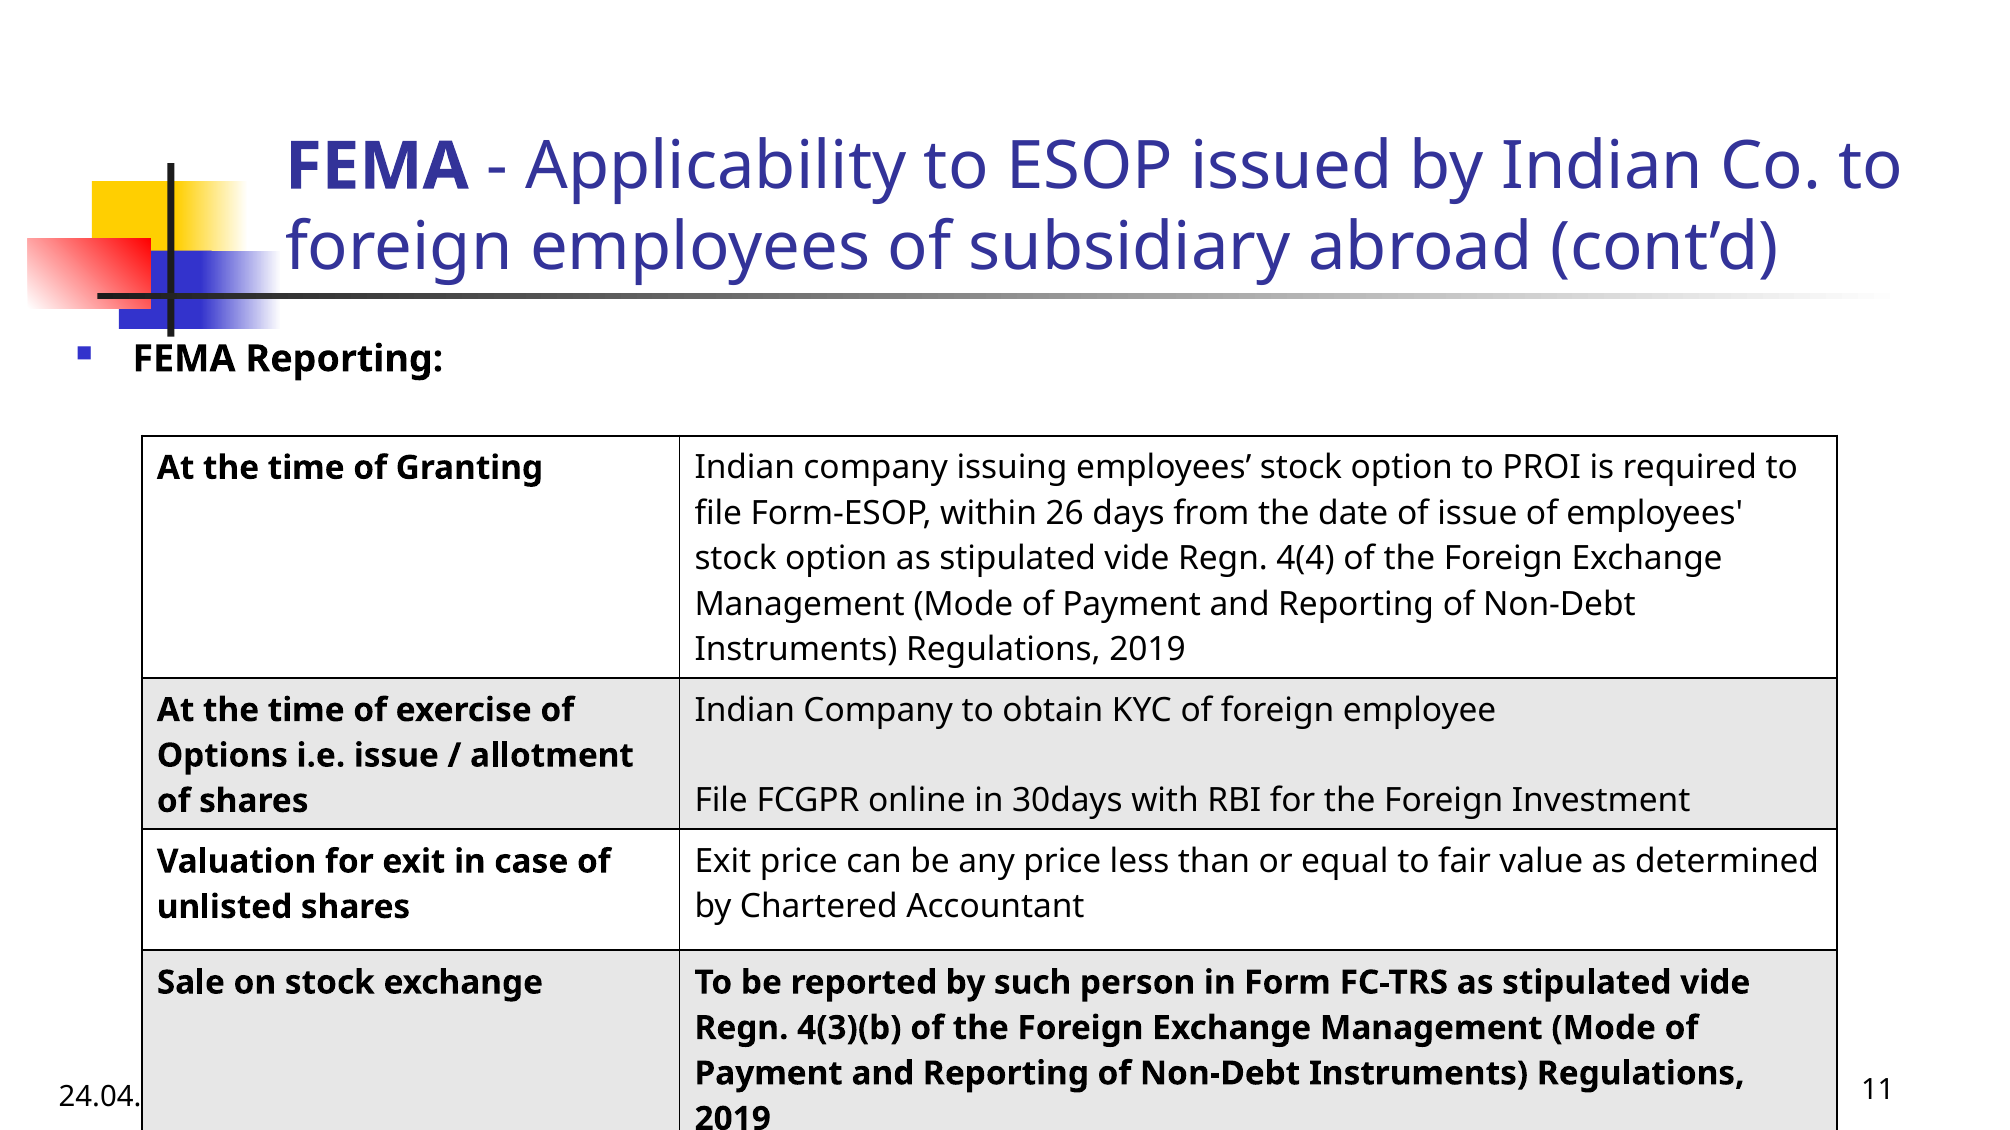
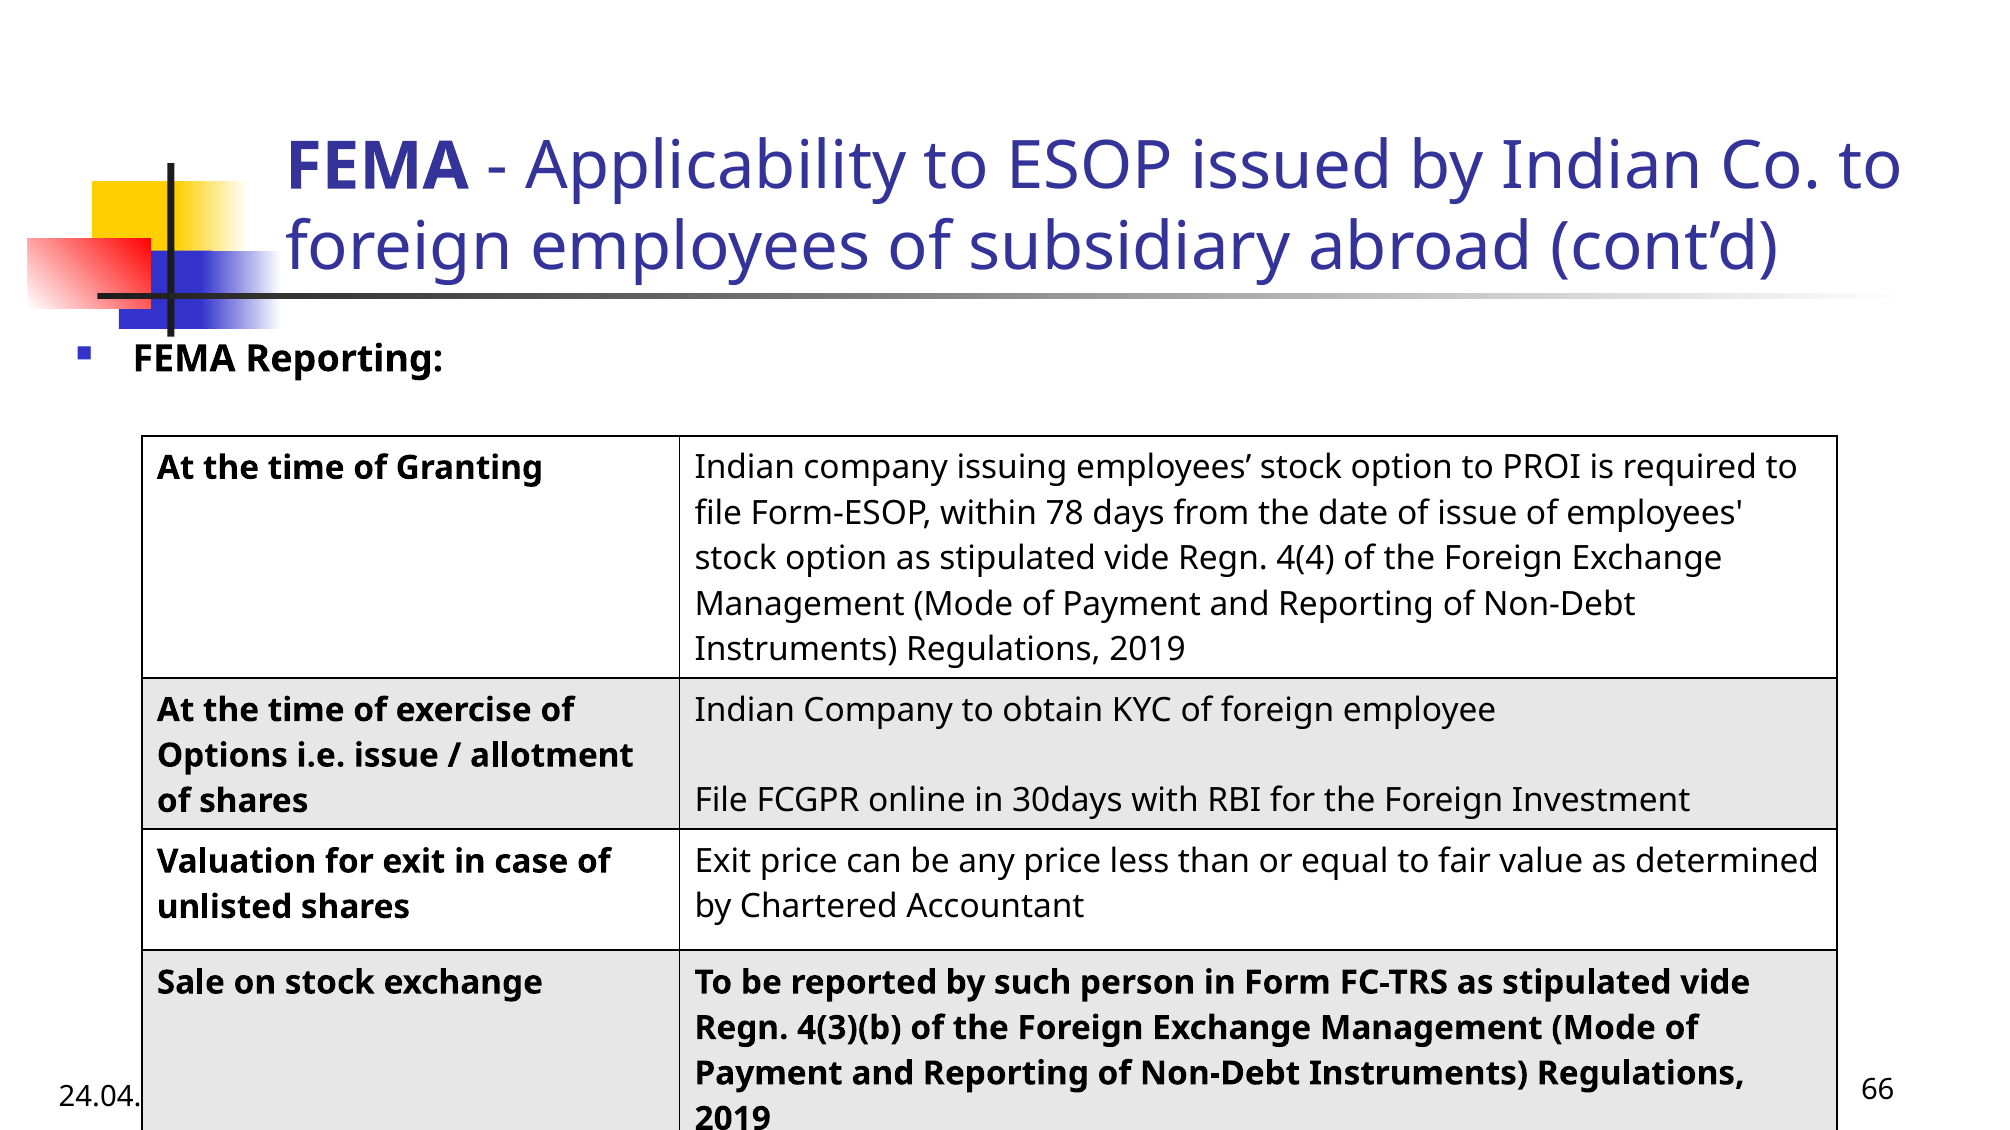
26: 26 -> 78 (1065, 513)
11: 11 -> 66 (1878, 1090)
